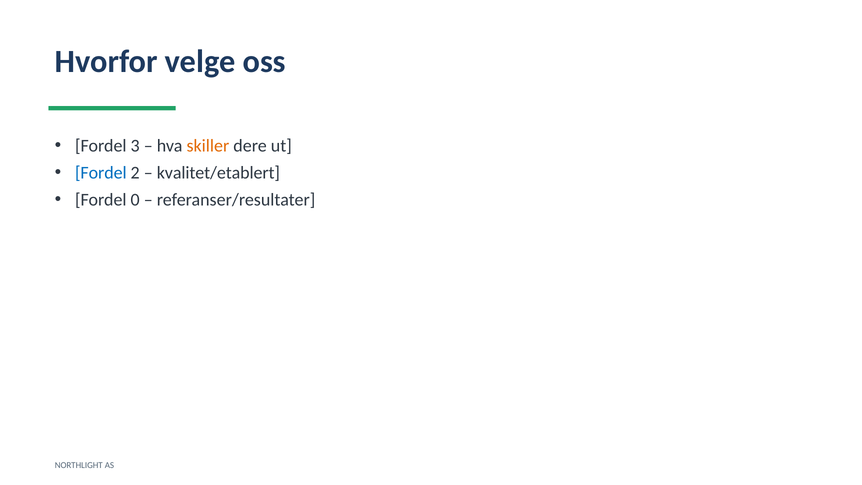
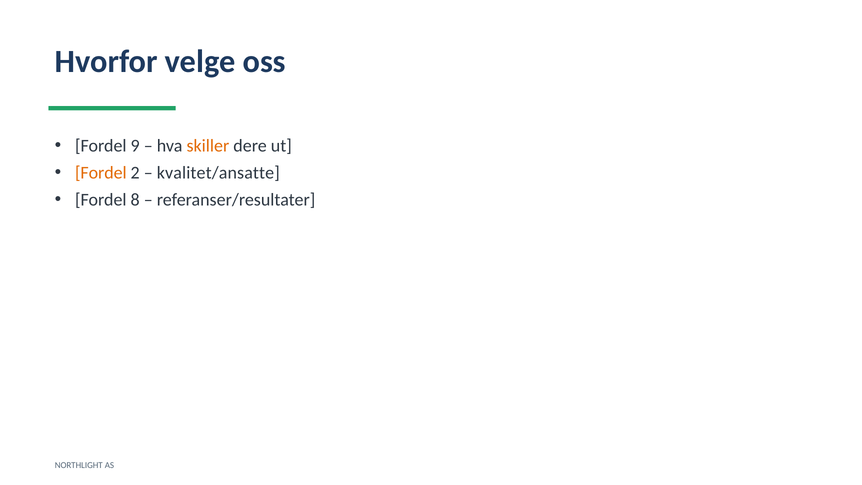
3: 3 -> 9 (135, 146)
Fordel colour: blue -> orange (101, 173)
kvalitet/etablert: kvalitet/etablert -> kvalitet/ansatte (218, 173)
0: 0 -> 8 (135, 200)
